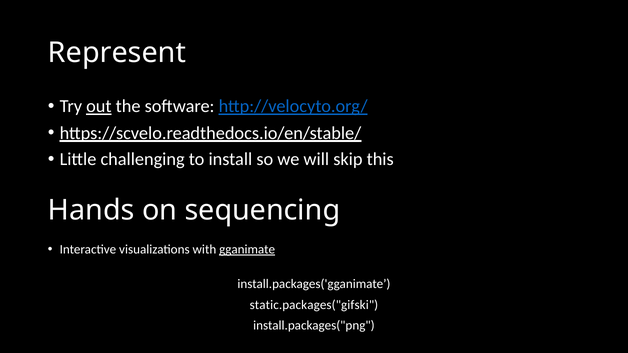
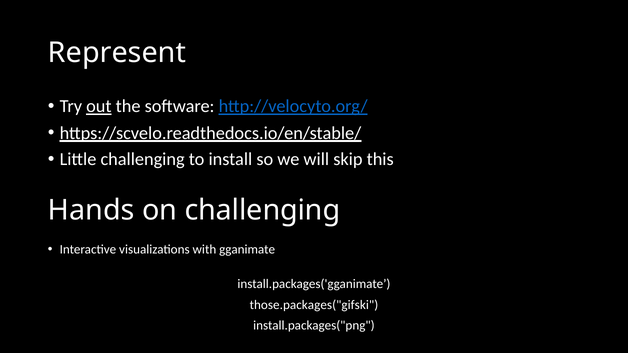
on sequencing: sequencing -> challenging (262, 211)
gganimate underline: present -> none (247, 249)
static.packages("gifski: static.packages("gifski -> those.packages("gifski (314, 305)
